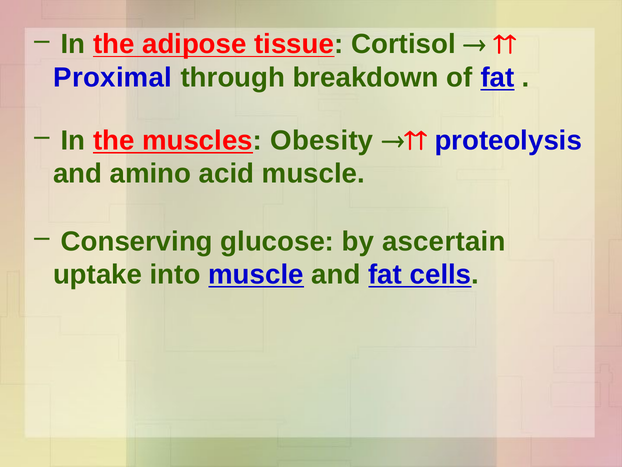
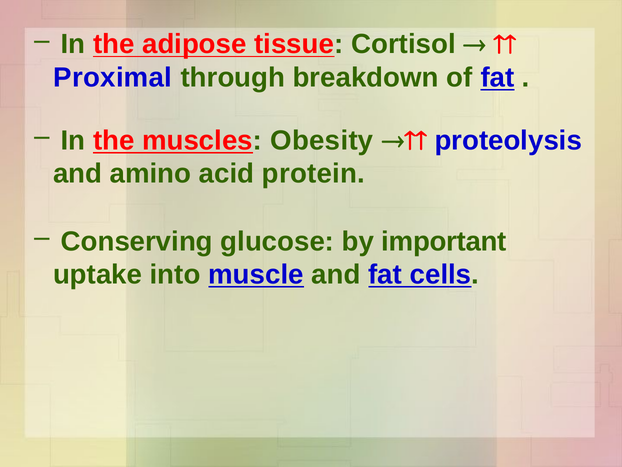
acid muscle: muscle -> protein (313, 174)
ascertain: ascertain -> important (444, 241)
